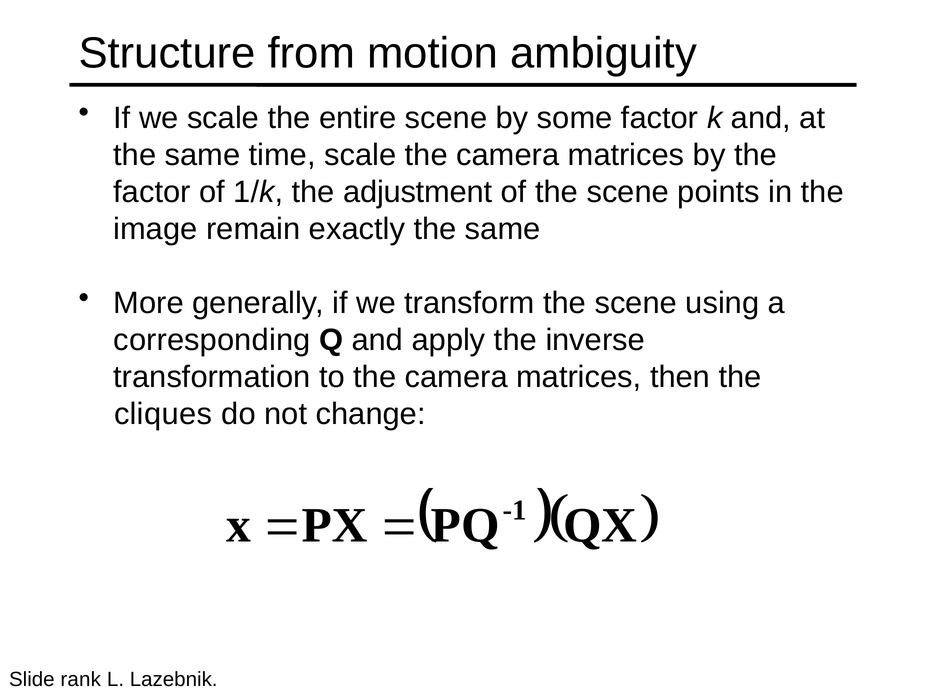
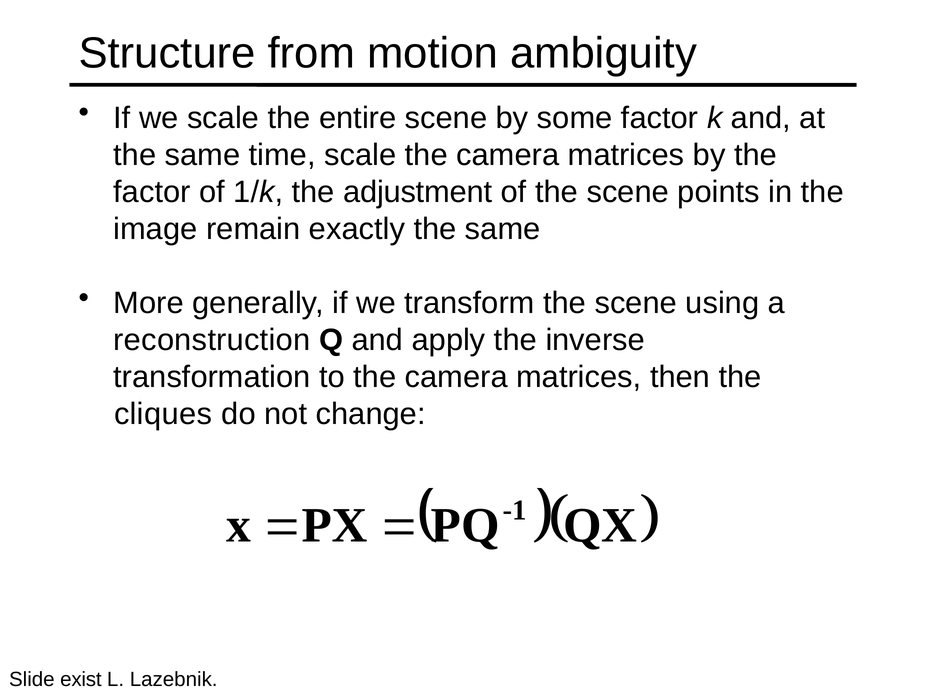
corresponding: corresponding -> reconstruction (212, 340)
rank: rank -> exist (81, 680)
